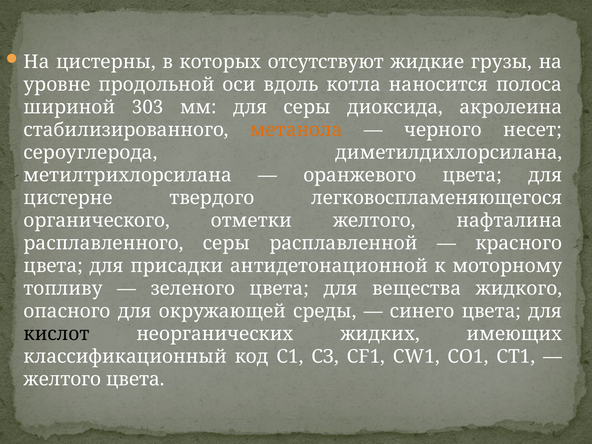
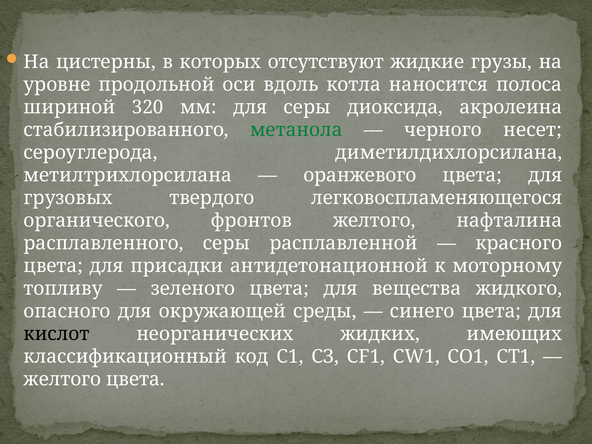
303: 303 -> 320 (148, 107)
метанола colour: orange -> green (296, 130)
цистерне: цистерне -> грузовых (68, 198)
отметки: отметки -> фронтов (251, 221)
